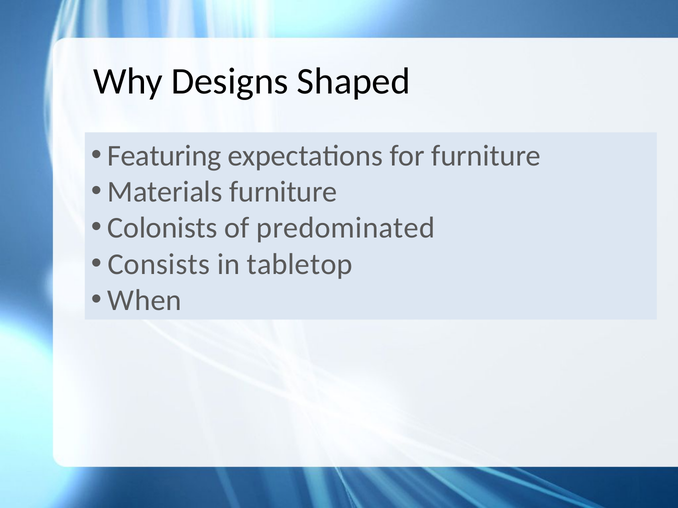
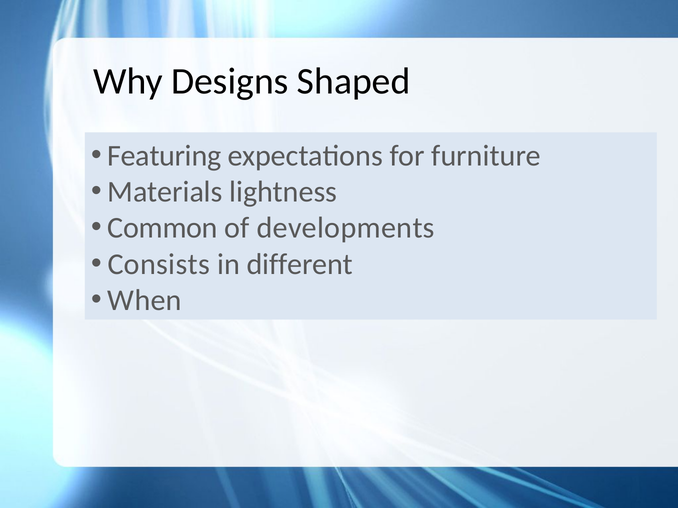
Materials furniture: furniture -> lightness (283, 192)
Colonists: Colonists -> Common (163, 228)
predominated: predominated -> developments (346, 228)
tabletop: tabletop -> different (300, 264)
